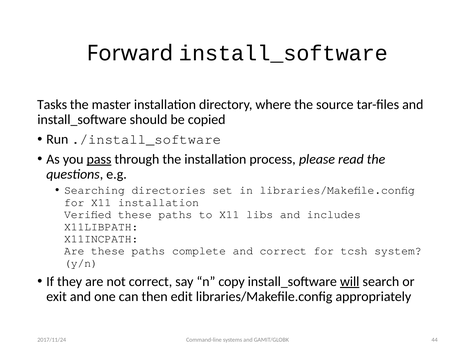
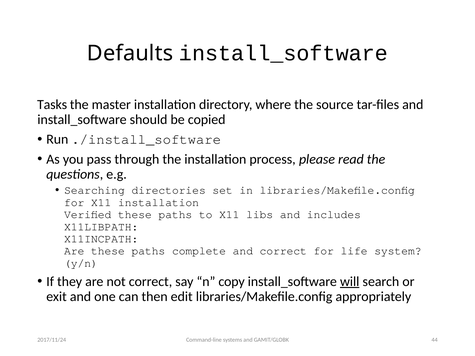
Forward: Forward -> Defaults (130, 53)
pass underline: present -> none (99, 159)
tcsh: tcsh -> life (354, 251)
